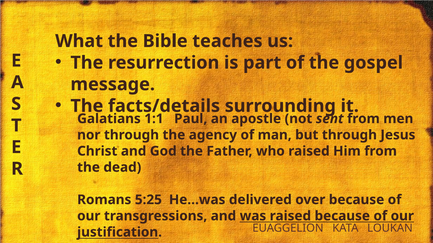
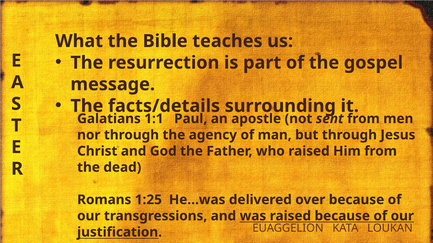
5:25: 5:25 -> 1:25 (148, 200)
